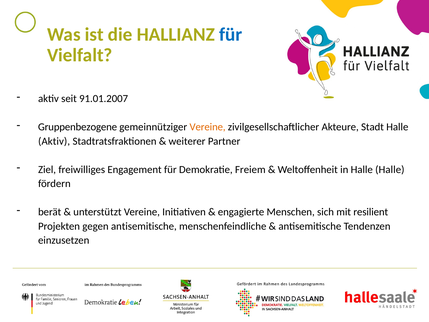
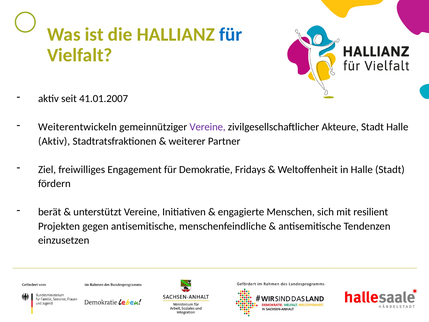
91.01.2007: 91.01.2007 -> 41.01.2007 (104, 99)
Gruppenbezogene: Gruppenbezogene -> Weiterentwickeln (77, 127)
Vereine colour: orange -> purple (208, 127)
Freiem: Freiem -> Fridays (250, 169)
Halle Halle: Halle -> Stadt (390, 169)
